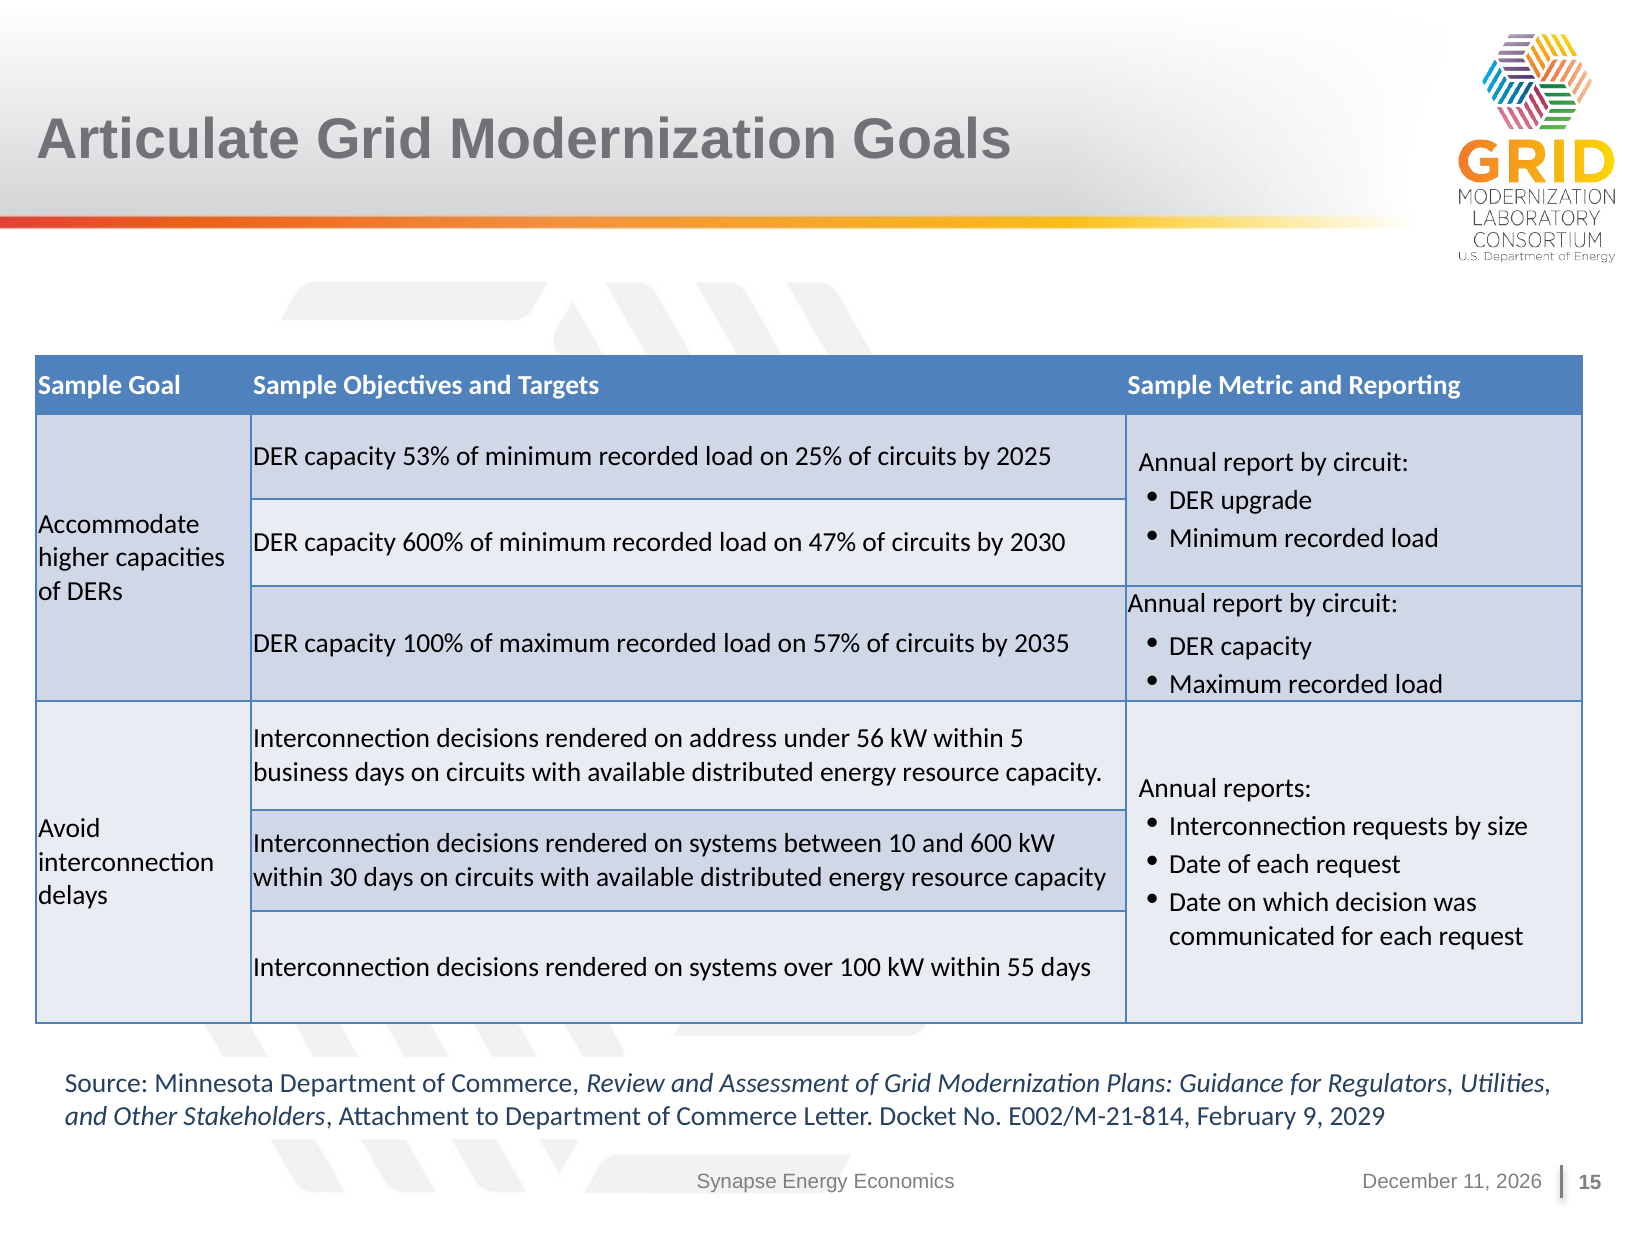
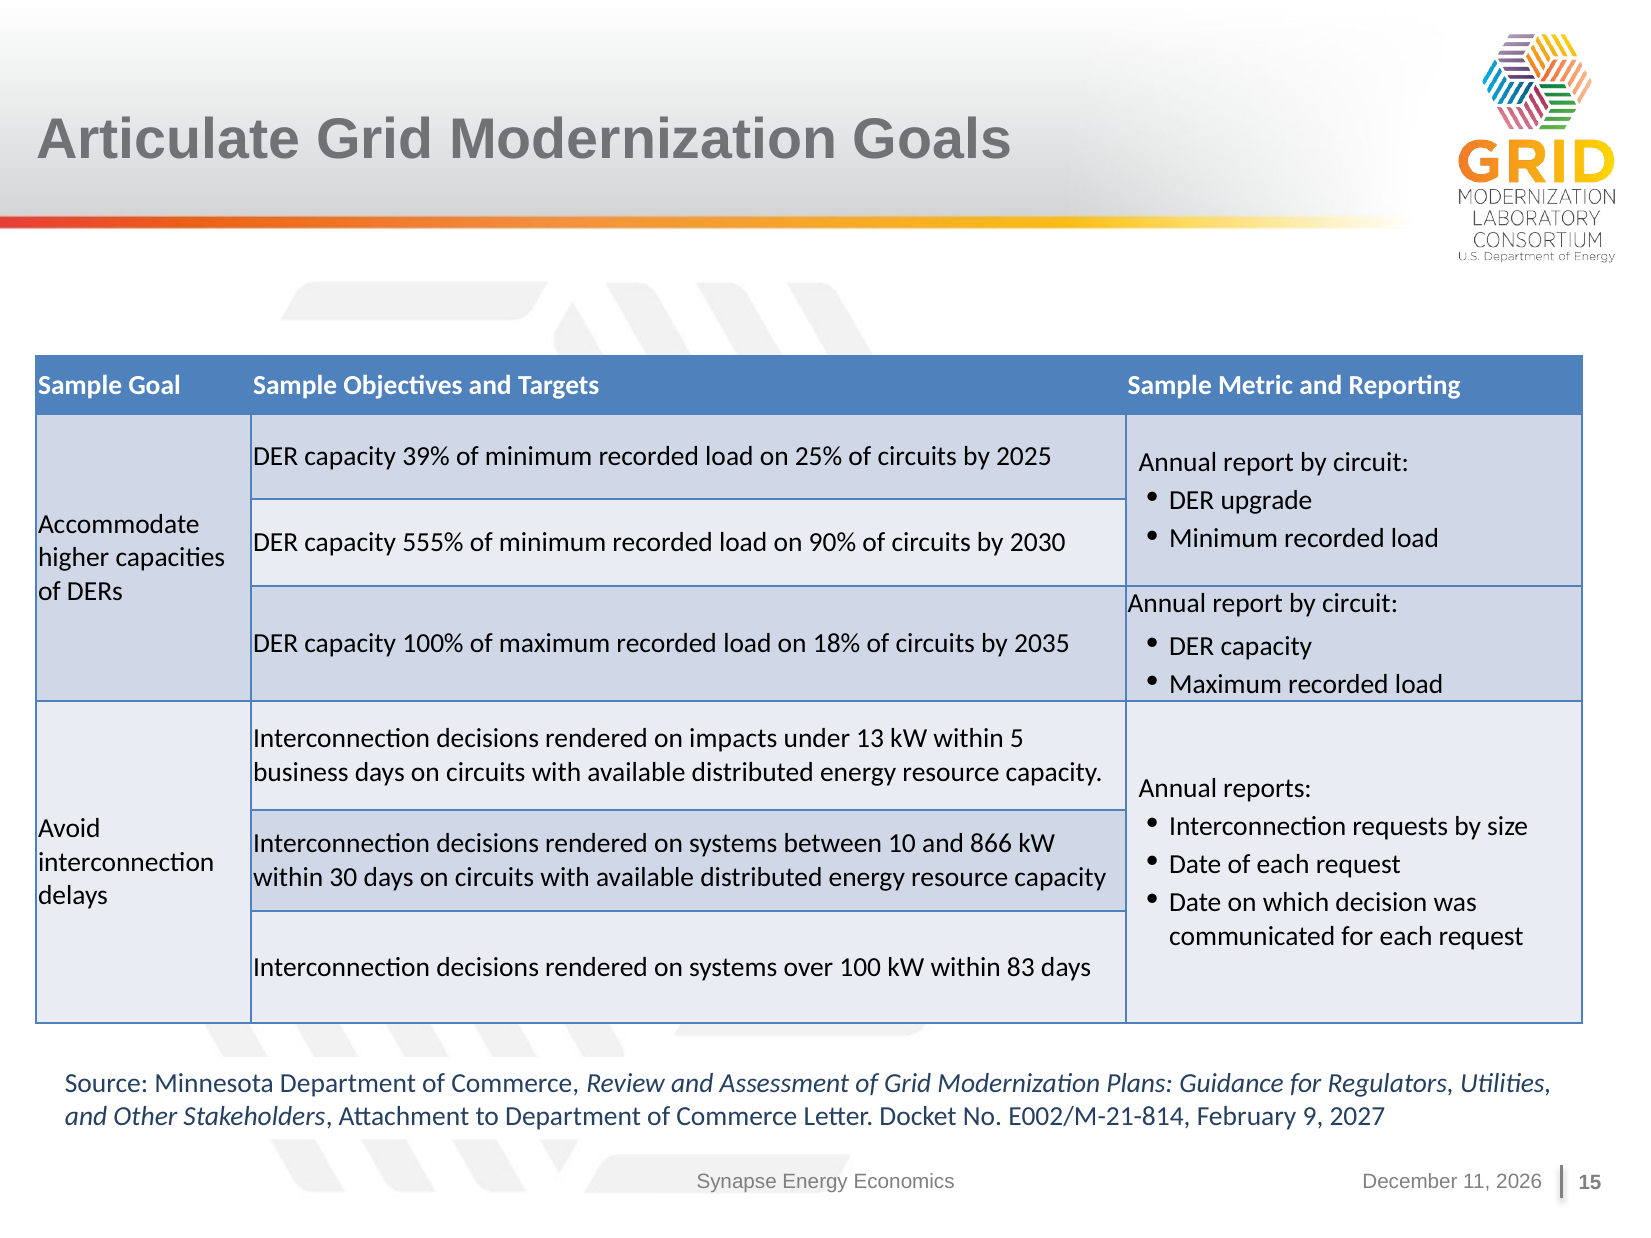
53%: 53% -> 39% (426, 457)
600%: 600% -> 555% (433, 543)
47%: 47% -> 90% (832, 543)
57%: 57% -> 18% (837, 644)
address: address -> impacts (733, 739)
56: 56 -> 13 (870, 739)
600: 600 -> 866 (991, 844)
55: 55 -> 83 (1021, 968)
2029: 2029 -> 2027 (1357, 1117)
